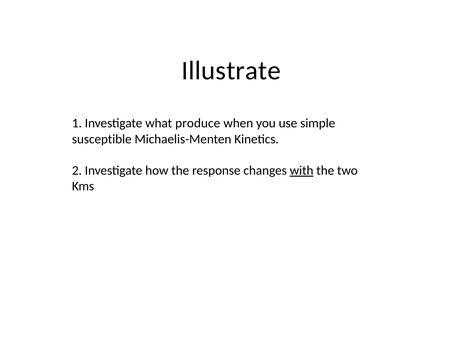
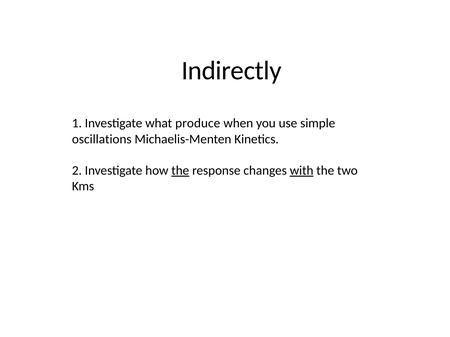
Illustrate: Illustrate -> Indirectly (231, 71)
susceptible: susceptible -> oscillations (102, 139)
the underline: none -> present (180, 171)
